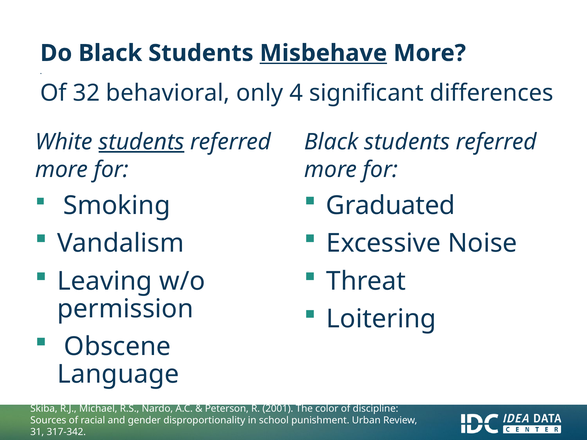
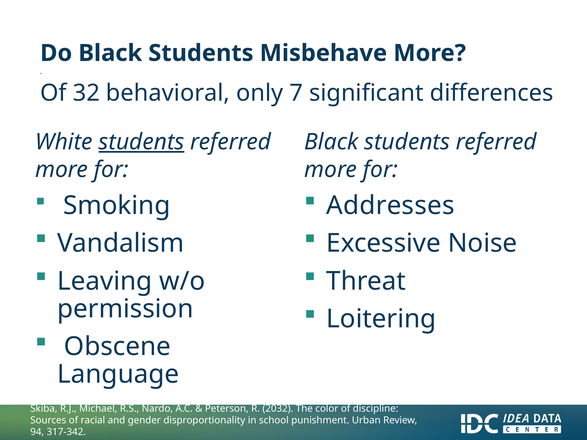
Misbehave underline: present -> none (323, 53)
4: 4 -> 7 (296, 93)
Graduated: Graduated -> Addresses (390, 206)
2001: 2001 -> 2032 (278, 409)
31: 31 -> 94 (37, 432)
